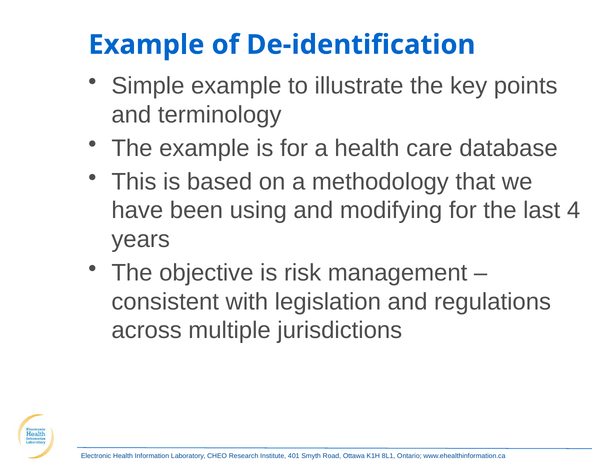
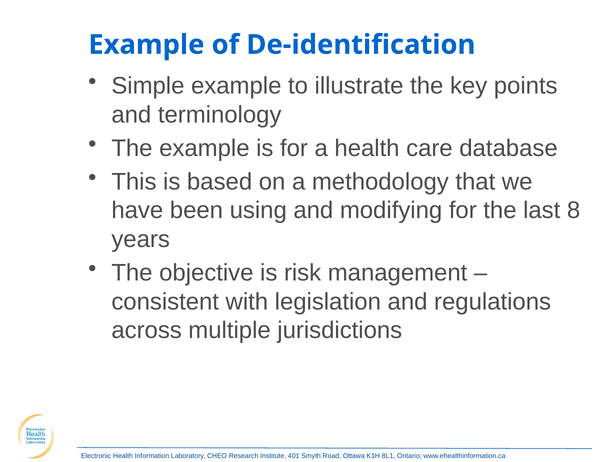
4: 4 -> 8 (574, 211)
